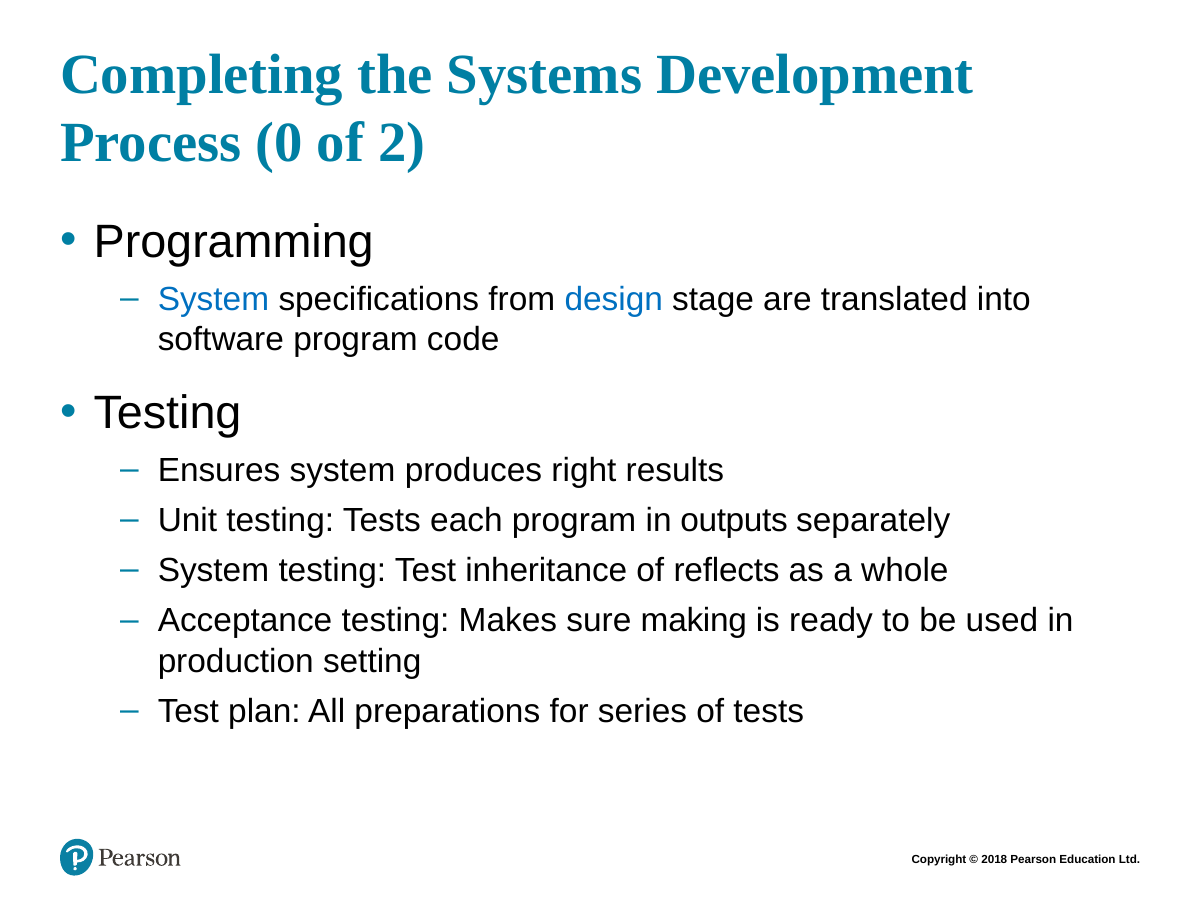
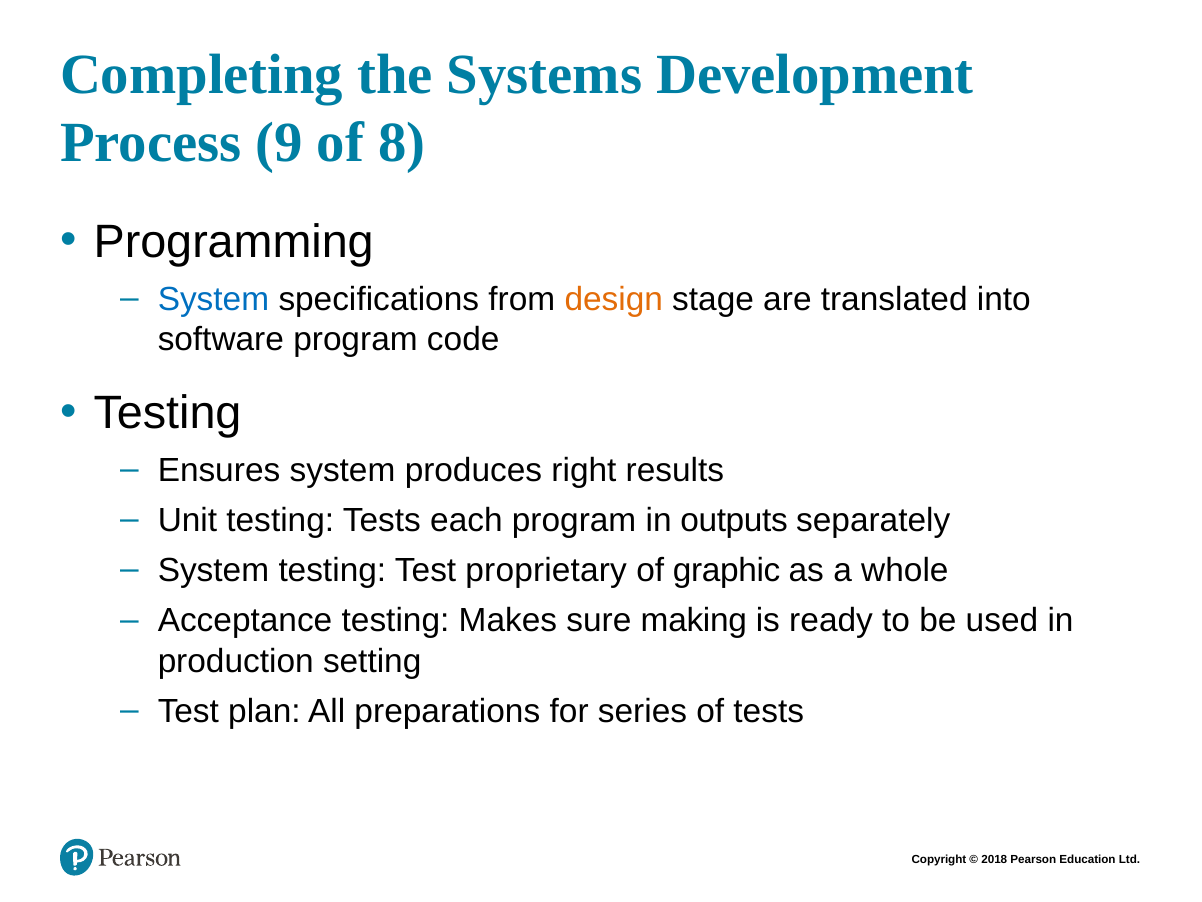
0: 0 -> 9 (279, 142)
2: 2 -> 8 (402, 142)
design colour: blue -> orange (614, 299)
inheritance: inheritance -> proprietary (546, 570)
reflects: reflects -> graphic (727, 570)
